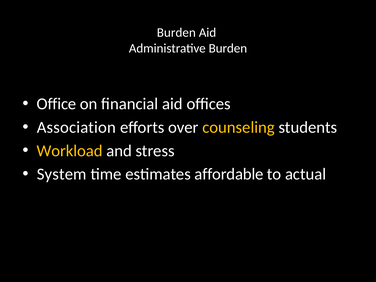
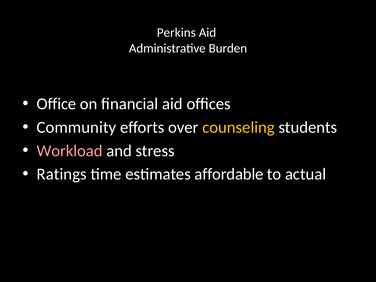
Burden: Burden -> Perkins (176, 33)
Association: Association -> Community (76, 127)
Workload colour: yellow -> pink (70, 151)
System: System -> Ratings (62, 174)
